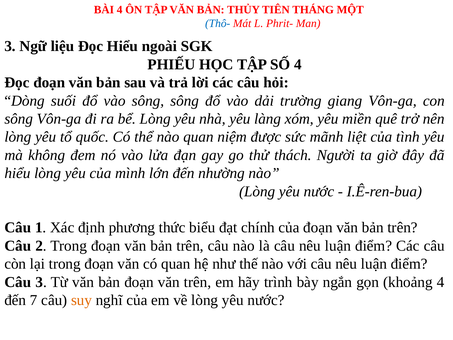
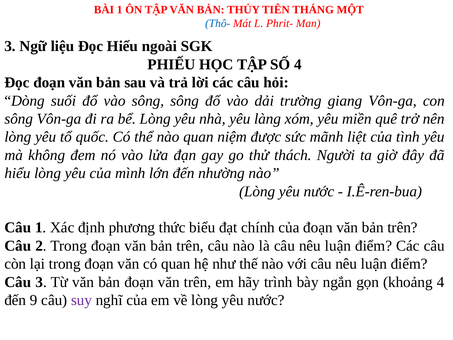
BÀI 4: 4 -> 1 (120, 10)
7: 7 -> 9 (34, 300)
suy colour: orange -> purple (82, 300)
